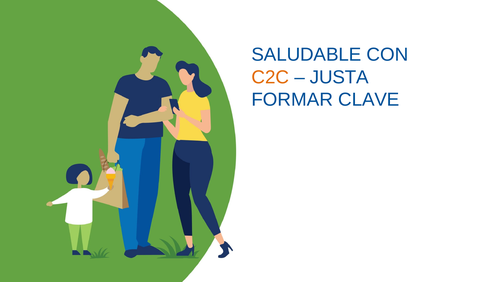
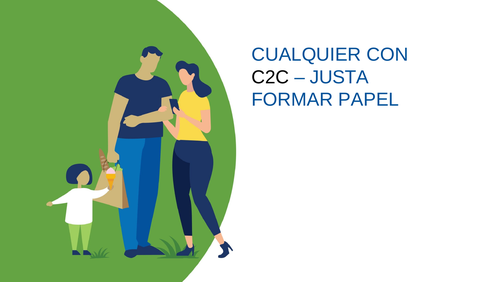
SALUDABLE: SALUDABLE -> CUALQUIER (306, 55)
C2C colour: orange -> black (270, 77)
CLAVE: CLAVE -> PAPEL (369, 100)
